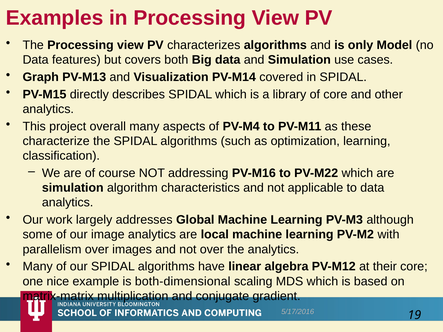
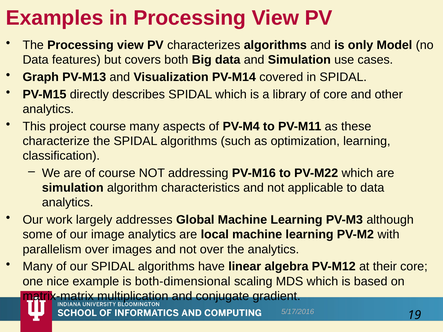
project overall: overall -> course (108, 126)
